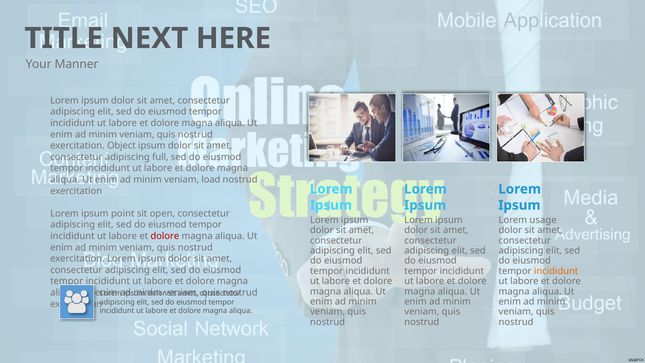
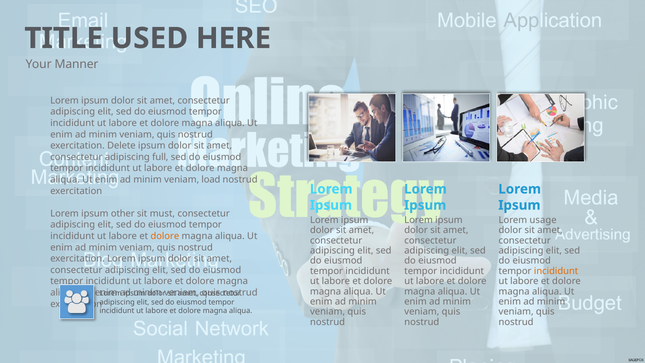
NEXT: NEXT -> USED (149, 38)
Object: Object -> Delete (121, 146)
point: point -> other (123, 213)
open: open -> must (162, 213)
dolore colour: red -> orange (165, 236)
